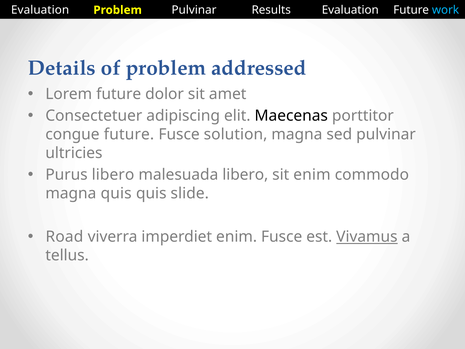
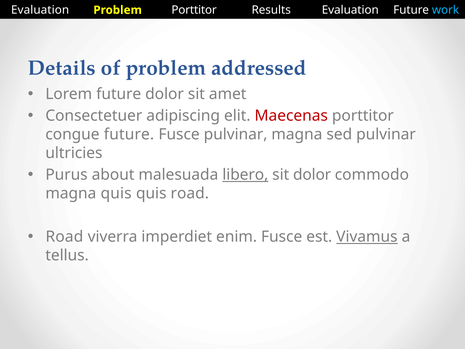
Problem Pulvinar: Pulvinar -> Porttitor (194, 10)
Maecenas colour: black -> red (291, 116)
Fusce solution: solution -> pulvinar (236, 134)
Purus libero: libero -> about (113, 175)
libero underline: none -> present (245, 175)
sit enim: enim -> dolor (312, 175)
quis slide: slide -> road (190, 193)
